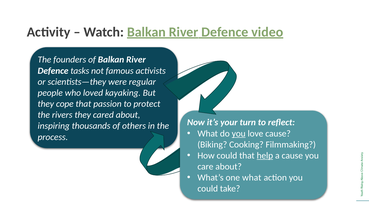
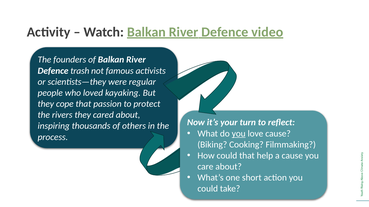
tasks: tasks -> trash (80, 71)
help underline: present -> none (265, 156)
one what: what -> short (252, 178)
